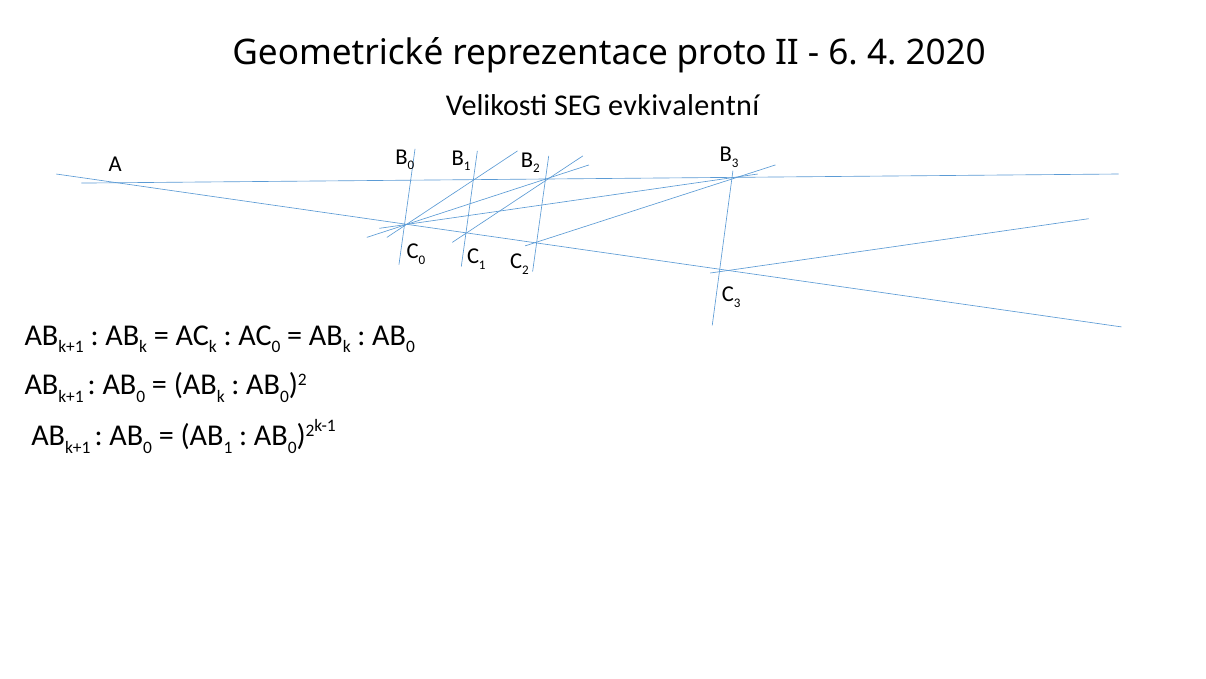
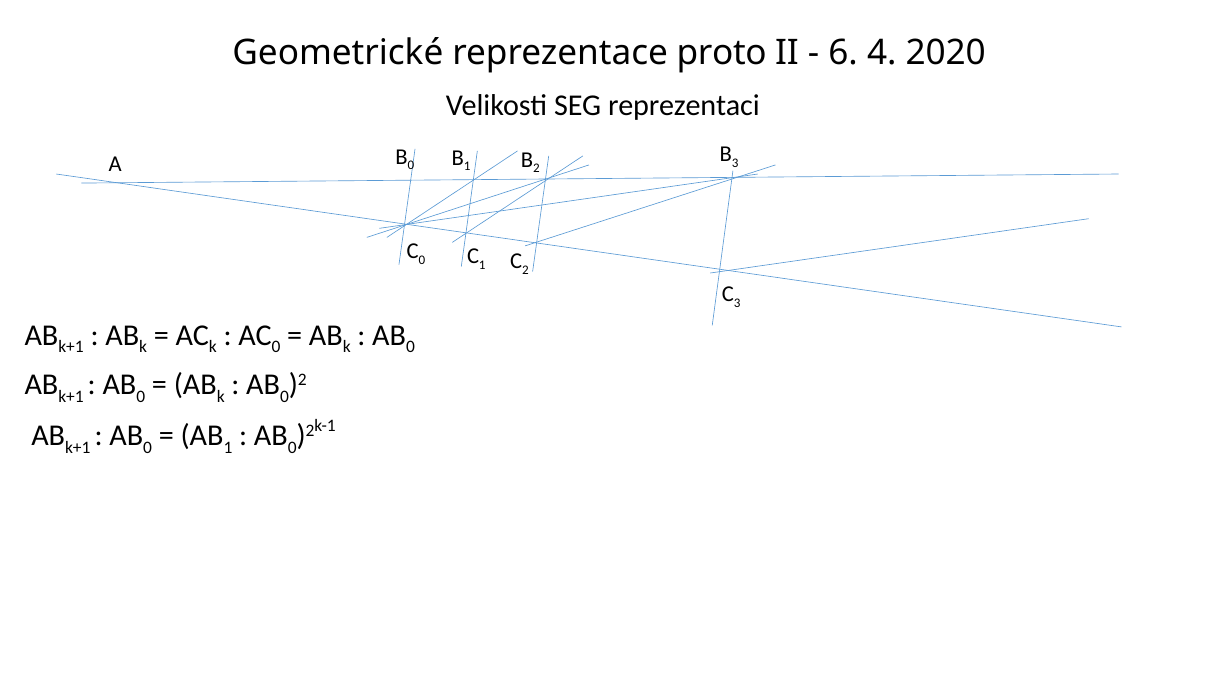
evkivalentní: evkivalentní -> reprezentaci (684, 106)
